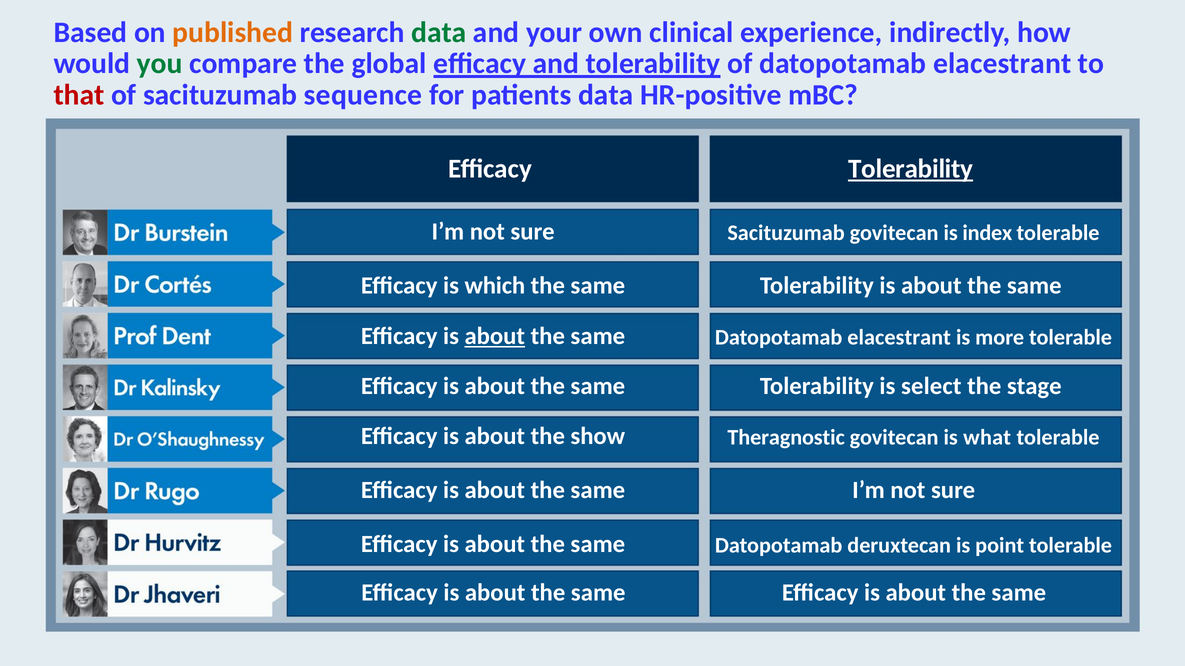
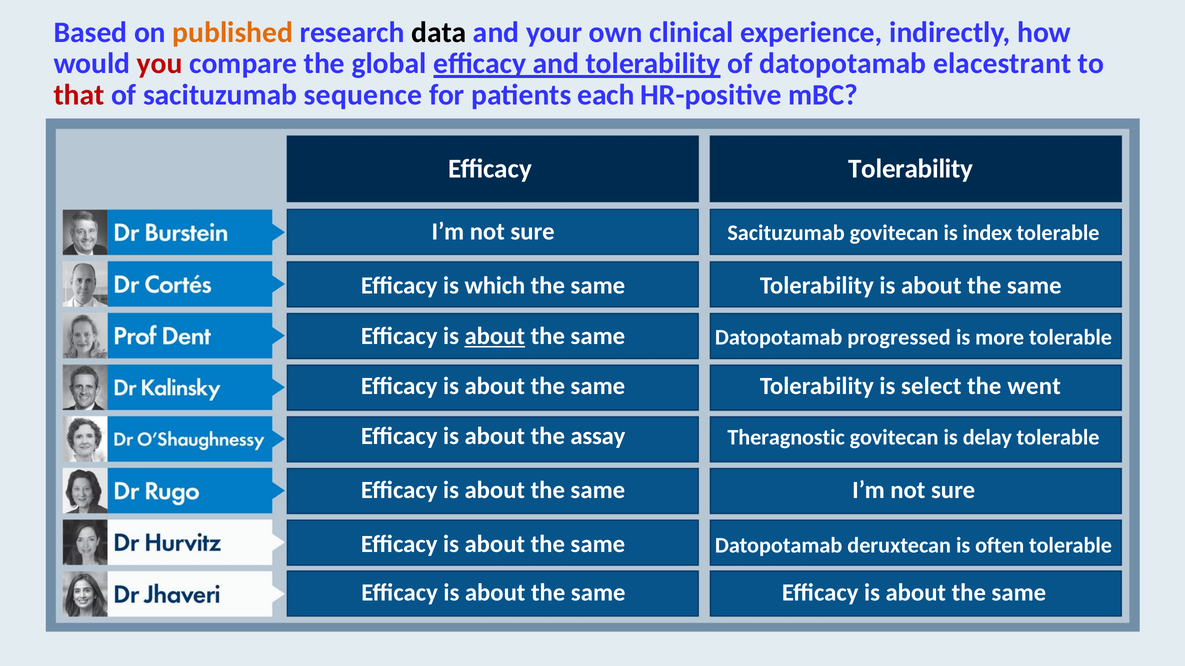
data colour: green -> black (439, 32)
you colour: green -> red (160, 64)
patients data: data -> each (606, 95)
Tolerability underline: present -> none (911, 169)
same Datopotamab elacestrant: elacestrant -> progressed (899, 338)
stage: stage -> went (1034, 387)
show: show -> assay (598, 437)
what: what -> delay (987, 438)
point: point -> often (1000, 546)
